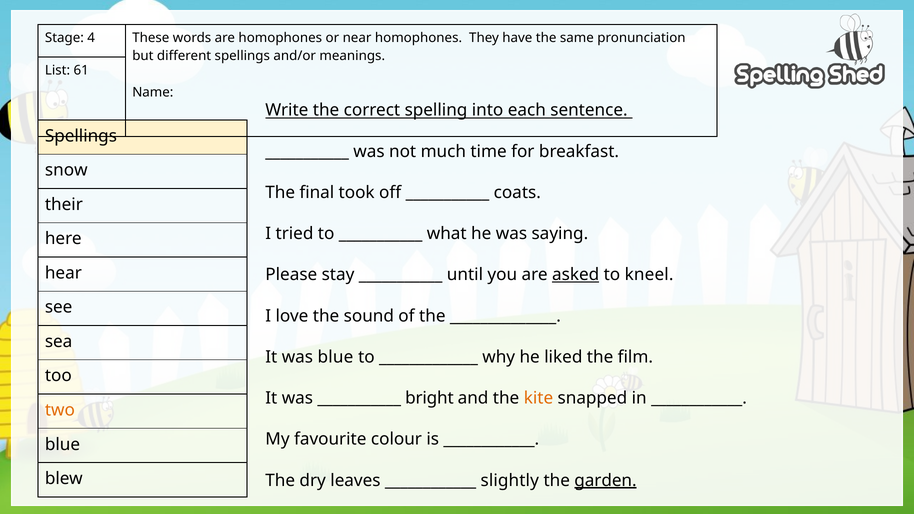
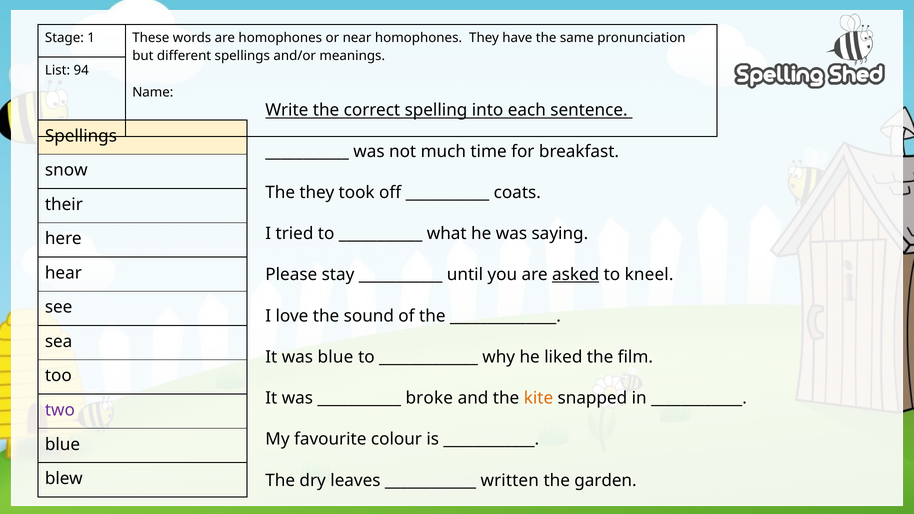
4: 4 -> 1 (91, 38)
61: 61 -> 94 (81, 70)
The final: final -> they (317, 193)
bright: bright -> broke (429, 398)
two colour: orange -> purple (60, 410)
slightly: slightly -> written (510, 481)
garden underline: present -> none (605, 481)
